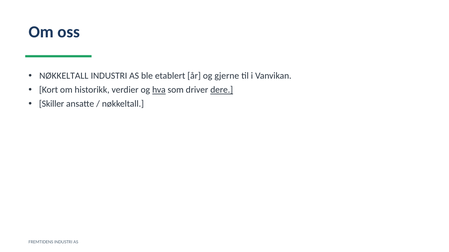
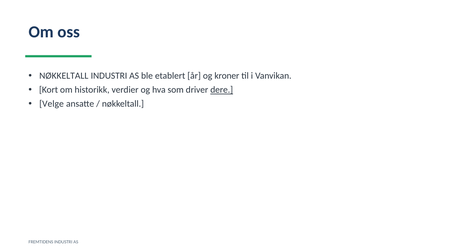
gjerne: gjerne -> kroner (227, 76)
hva underline: present -> none (159, 90)
Skiller: Skiller -> Velge (52, 104)
